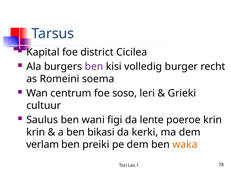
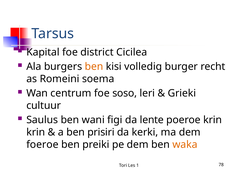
ben colour: purple -> orange (94, 67)
bikasi: bikasi -> prisiri (101, 132)
verlam: verlam -> foeroe (42, 145)
